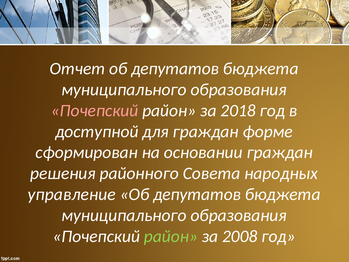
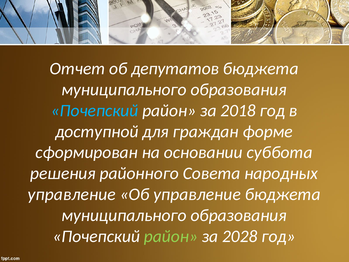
Почепский colour: pink -> light blue (95, 110)
основании граждан: граждан -> суббота (280, 152)
депутатов: депутатов -> управление (197, 194)
2008: 2008 -> 2028 (240, 236)
